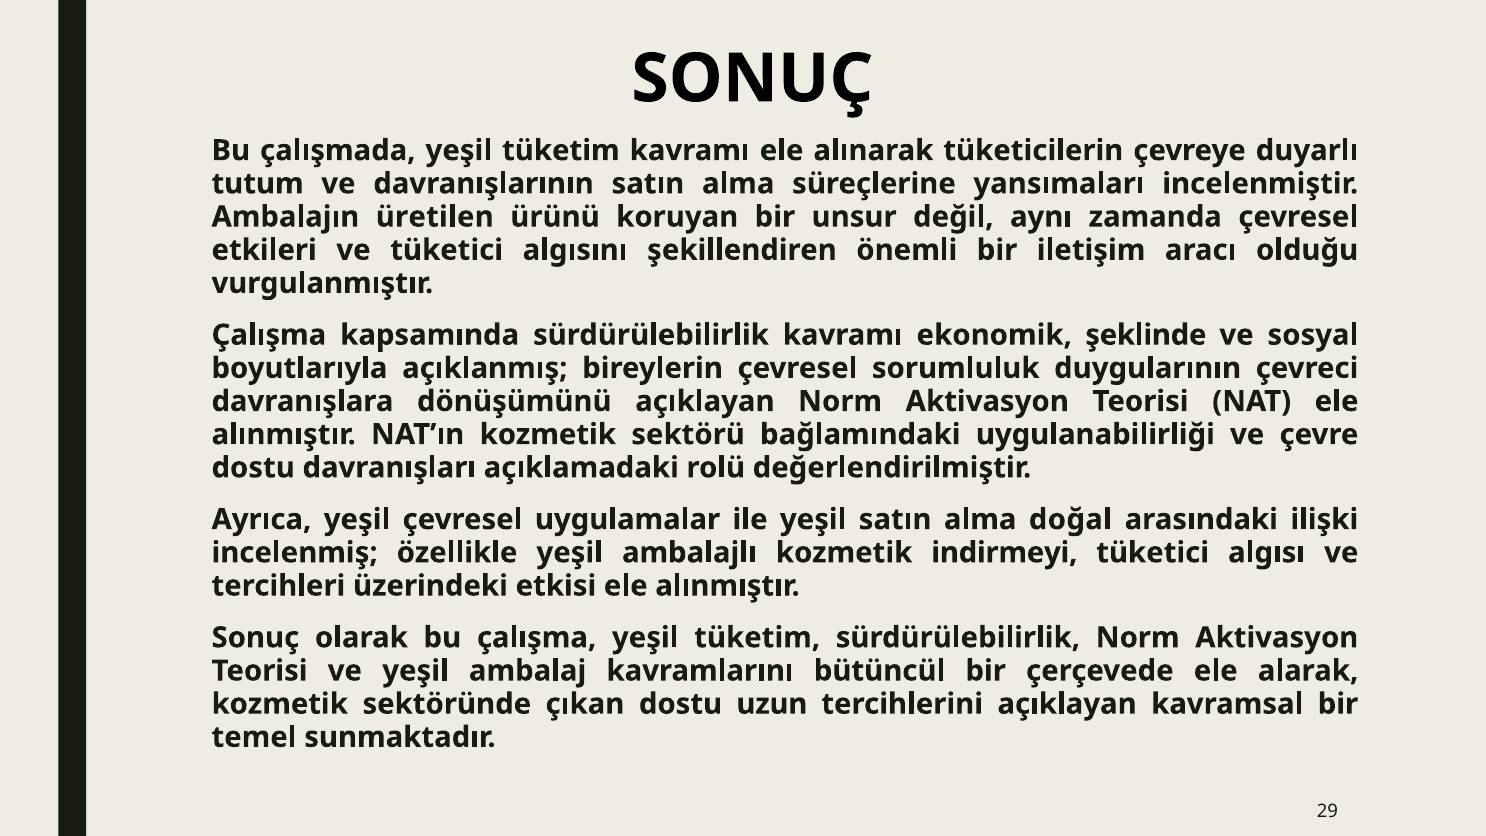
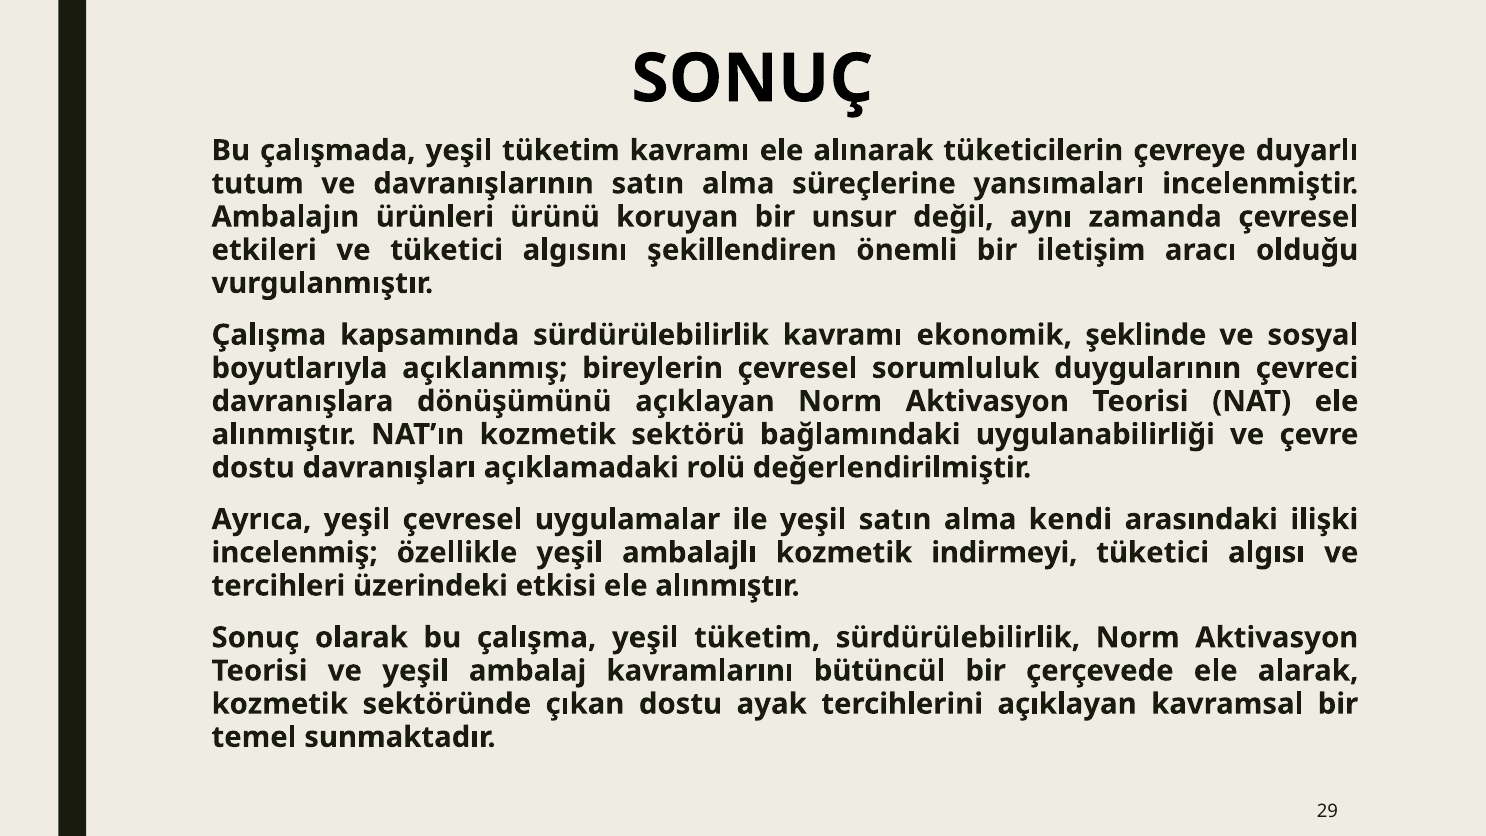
üretilen: üretilen -> ürünleri (435, 217)
doğal: doğal -> kendi (1070, 519)
uzun: uzun -> ayak (772, 704)
